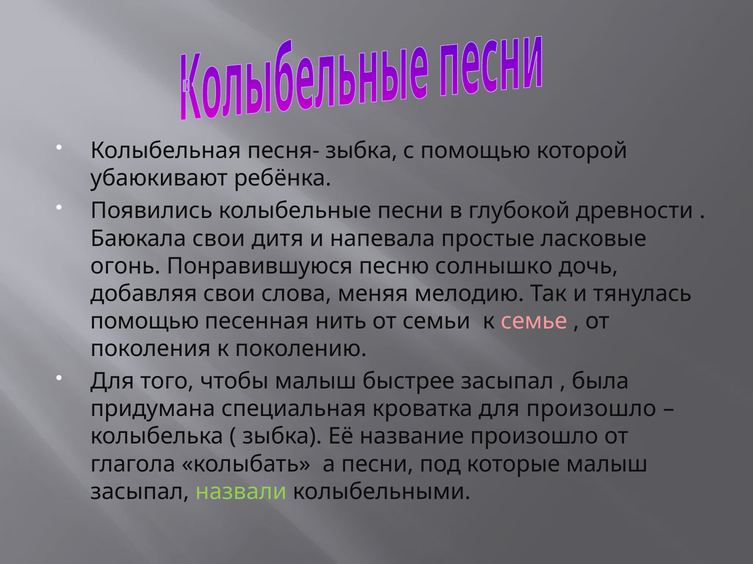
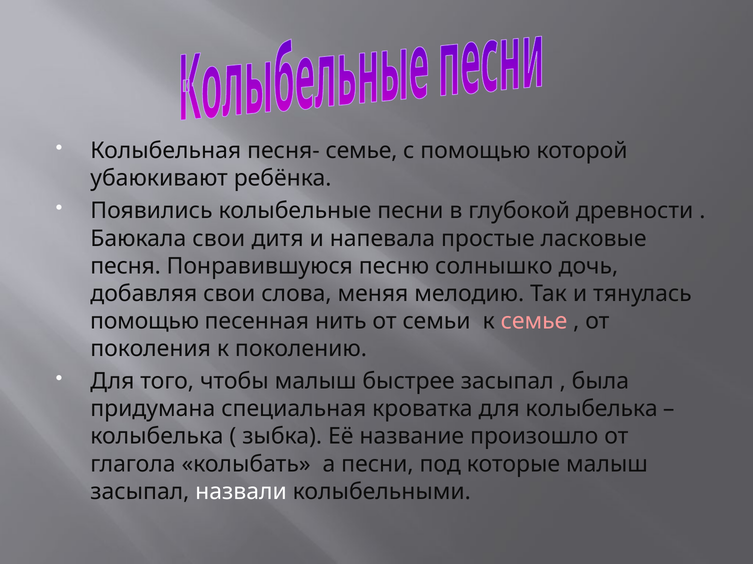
песня- зыбка: зыбка -> семье (361, 151)
огонь: огонь -> песня (126, 266)
для произошло: произошло -> колыбелька (592, 409)
назвали colour: light green -> white (241, 492)
